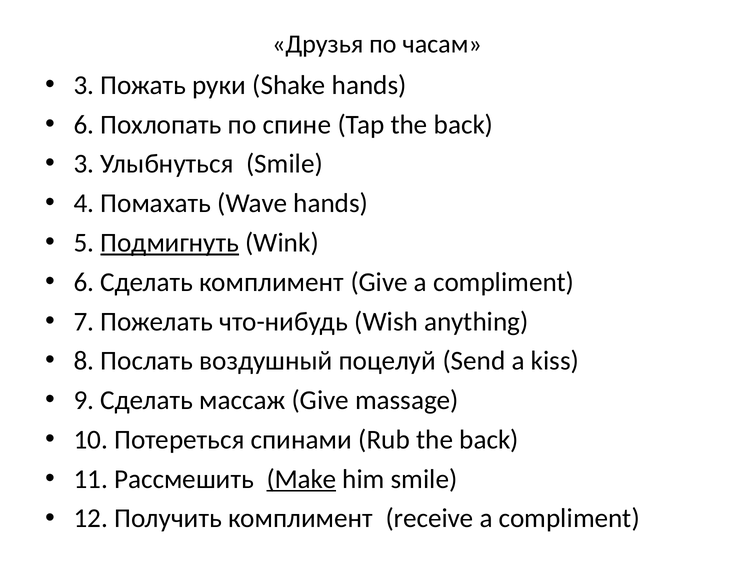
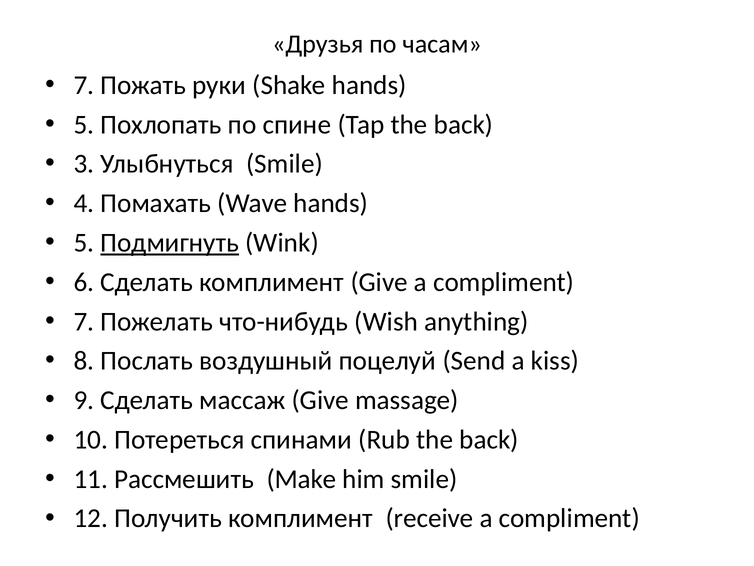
3: 3 -> 7 (84, 85)
6: 6 -> 5 (84, 124)
Make underline: present -> none (301, 479)
